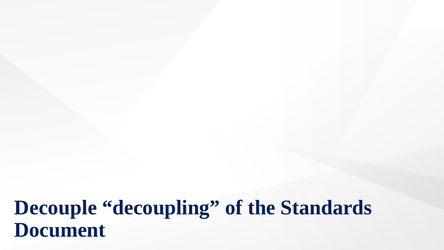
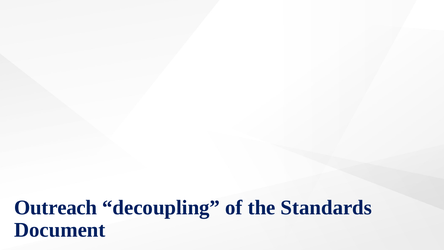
Decouple: Decouple -> Outreach (56, 207)
